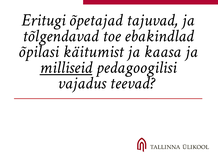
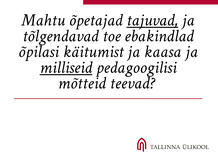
Eritugi: Eritugi -> Mahtu (43, 20)
tajuvad underline: none -> present (152, 20)
vajadus: vajadus -> mõtteid (82, 83)
